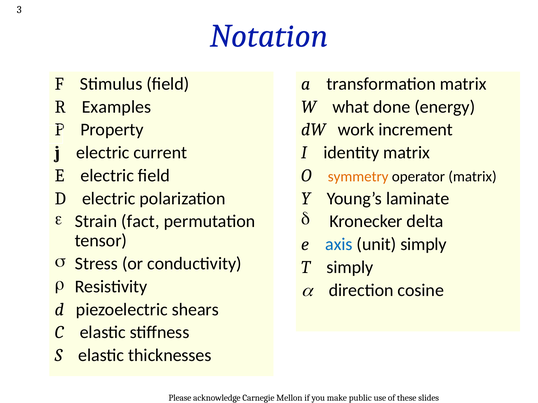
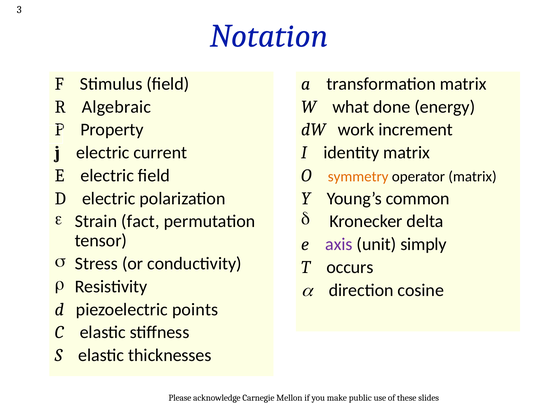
Examples: Examples -> Algebraic (116, 107)
laminate: laminate -> common (418, 199)
axis colour: blue -> purple (339, 245)
T simply: simply -> occurs (350, 268)
shears: shears -> points (195, 310)
